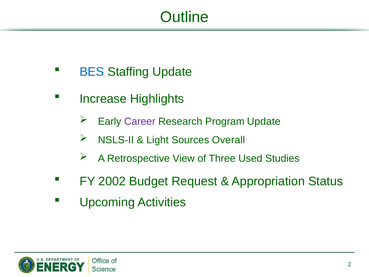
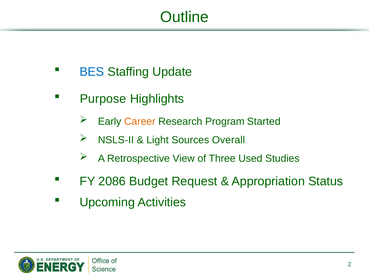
Increase: Increase -> Purpose (103, 99)
Career colour: purple -> orange (140, 121)
Program Update: Update -> Started (264, 121)
2002: 2002 -> 2086 (112, 181)
